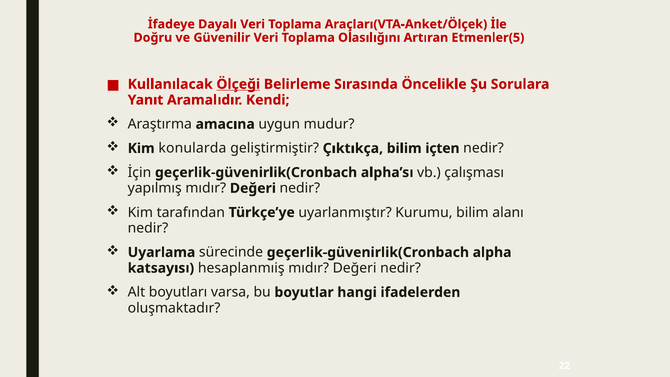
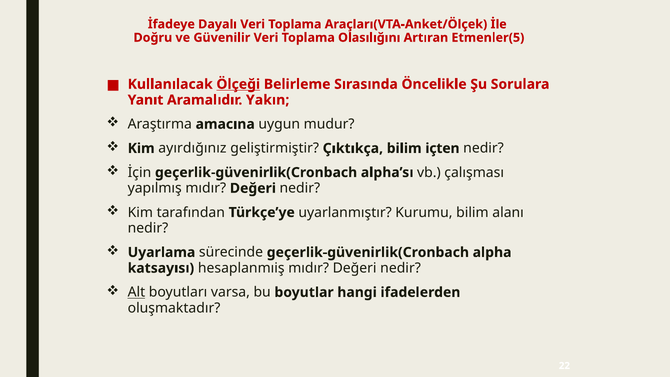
Kendi: Kendi -> Yakın (268, 100)
konularda: konularda -> ayırdığınız (192, 148)
Alt underline: none -> present (136, 292)
